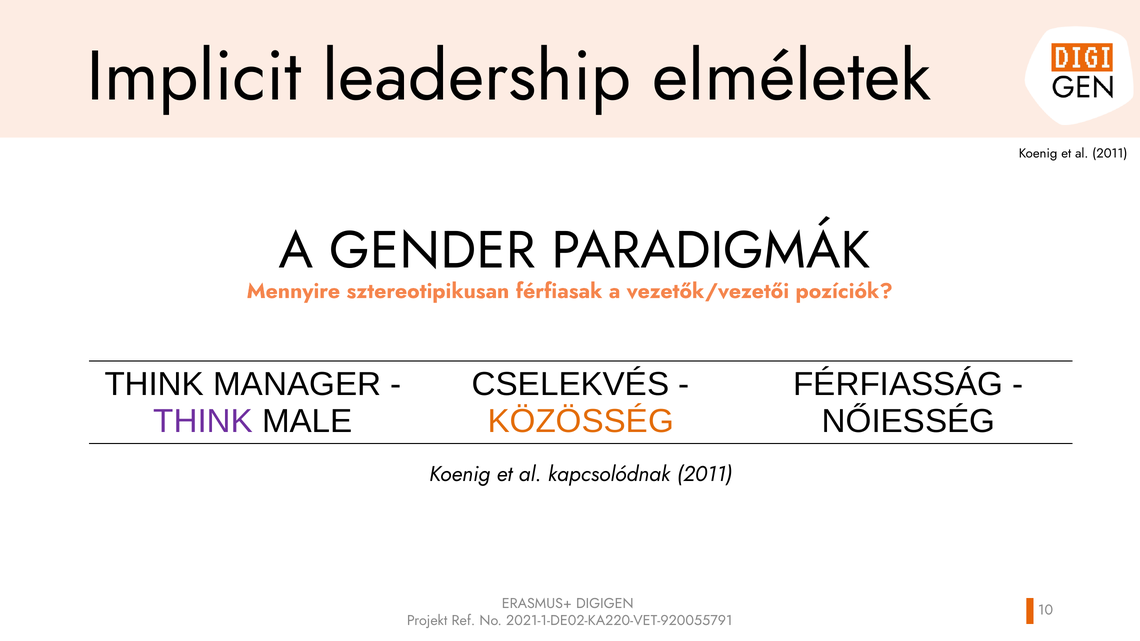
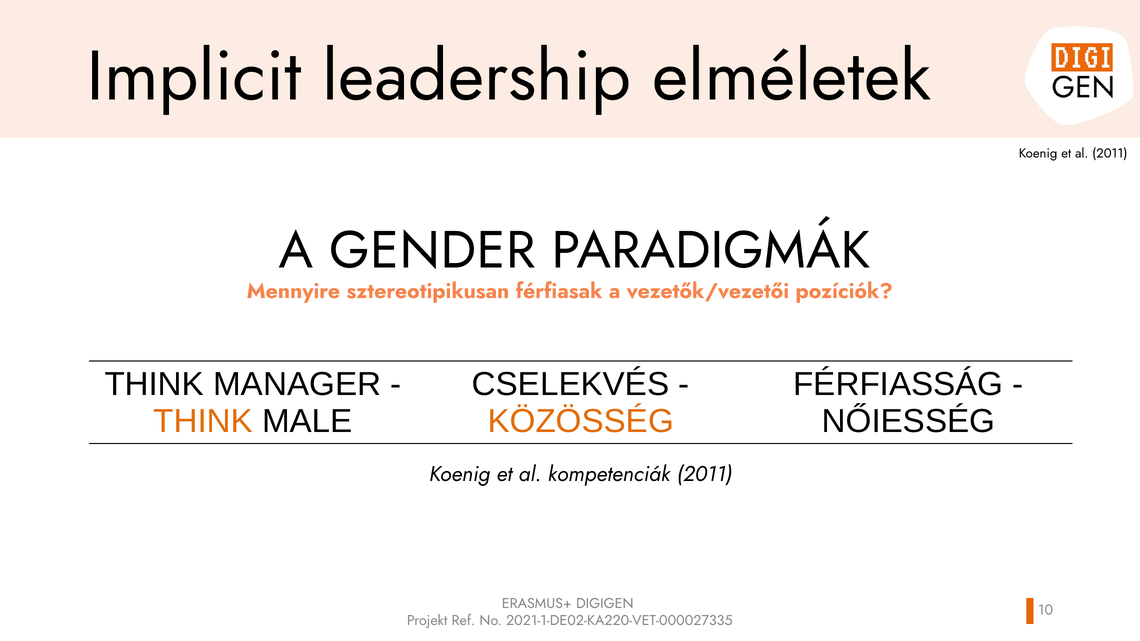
THINK colour: purple -> orange (203, 421)
kapcsolódnak: kapcsolódnak -> kompetenciák (609, 475)
2021-1-DE02-KA220-VET-920055791: 2021-1-DE02-KA220-VET-920055791 -> 2021-1-DE02-KA220-VET-000027335 (619, 621)
